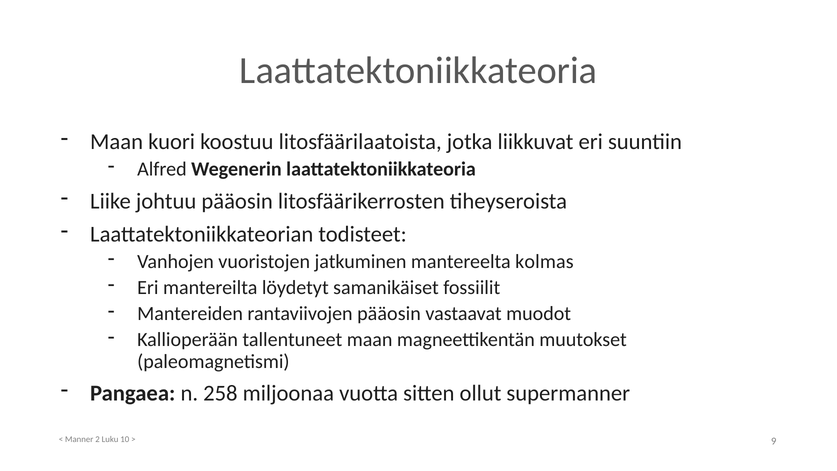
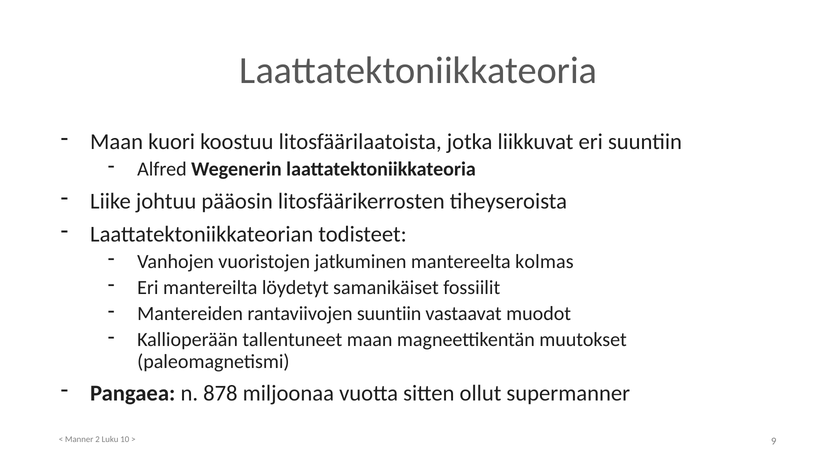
rantaviivojen pääosin: pääosin -> suuntiin (389, 314)
258: 258 -> 878 (220, 393)
